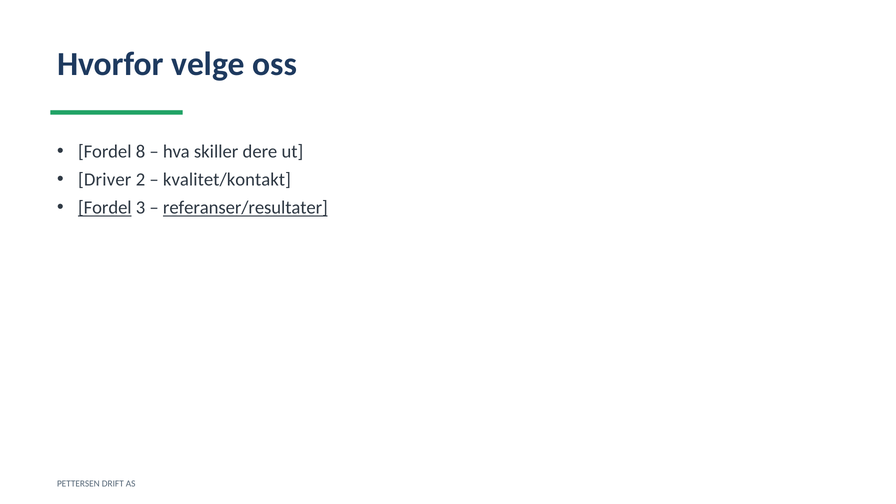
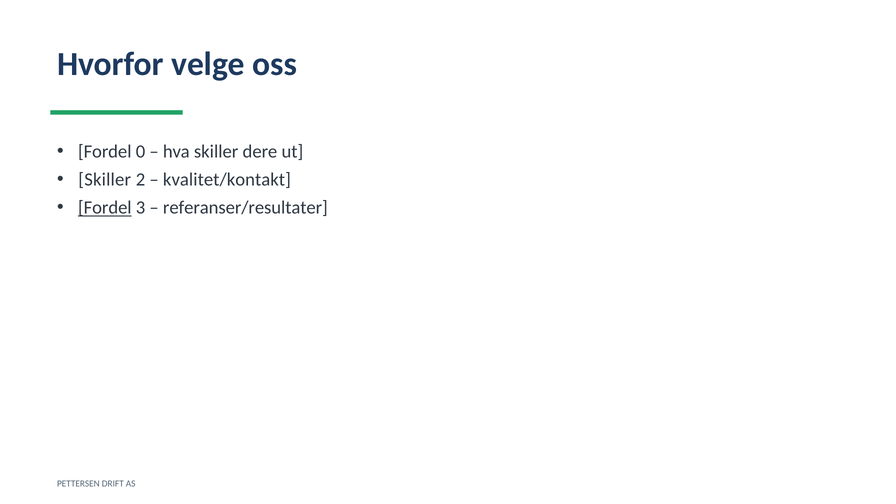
8: 8 -> 0 (141, 152)
Driver: Driver -> Skiller (105, 180)
referanser/resultater underline: present -> none (245, 208)
